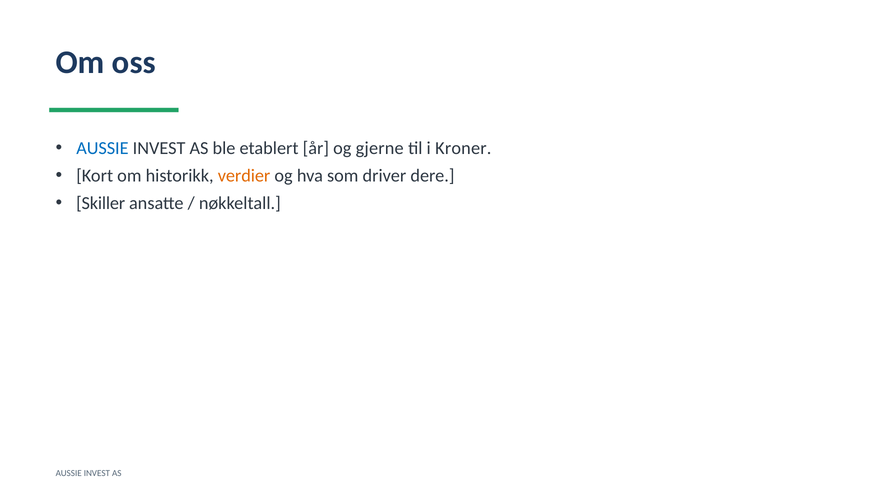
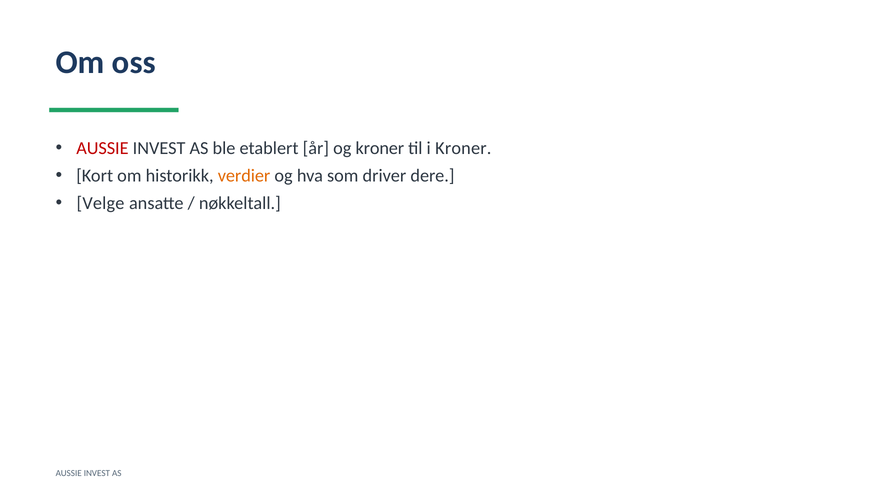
AUSSIE colour: blue -> red (102, 148)
og gjerne: gjerne -> kroner (380, 148)
Skiller: Skiller -> Velge (100, 203)
